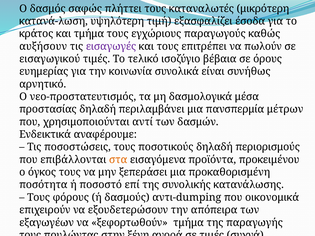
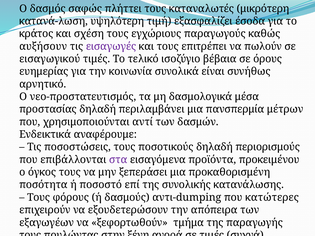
και τμήμα: τμήμα -> σχέση (89, 34)
στα colour: orange -> purple (118, 160)
που οικονομικά: οικονομικά -> κατώτερες (272, 198)
